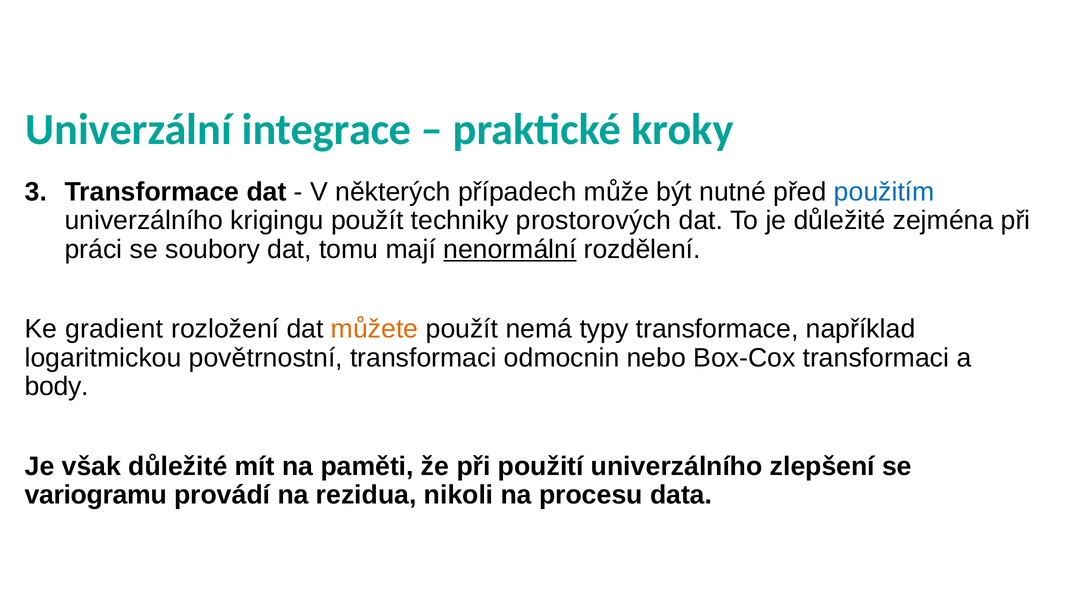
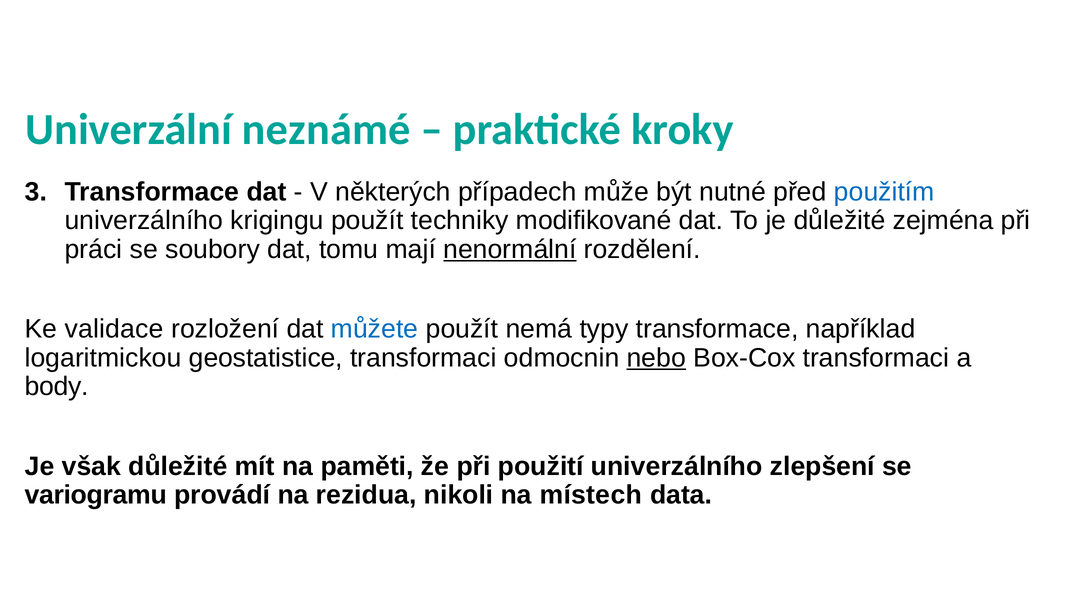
integrace: integrace -> neznámé (326, 130)
prostorových: prostorových -> modifikované (594, 221)
gradient: gradient -> validace (114, 329)
můžete colour: orange -> blue (375, 329)
povětrnostní: povětrnostní -> geostatistice (266, 358)
nebo underline: none -> present (656, 358)
procesu: procesu -> místech (591, 495)
